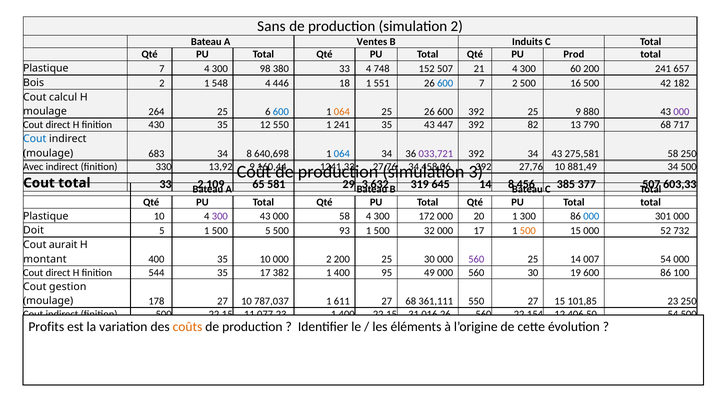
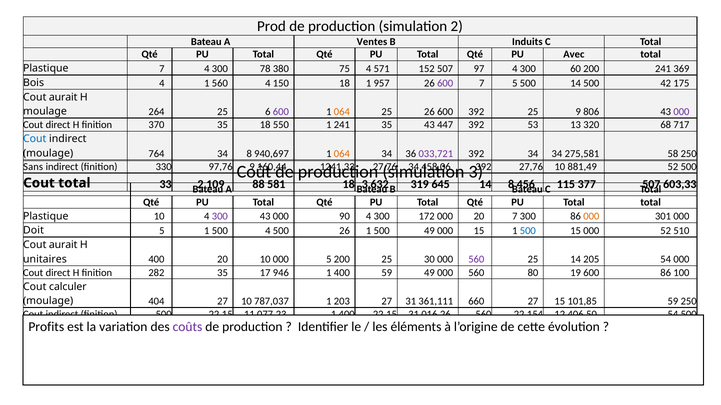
Sans: Sans -> Prod (271, 26)
Prod: Prod -> Avec (574, 55)
98: 98 -> 78 (265, 69)
380 33: 33 -> 75 (345, 69)
748: 748 -> 571 (382, 69)
21: 21 -> 97 (479, 69)
657: 657 -> 369 (681, 69)
2: 2 -> 4 (162, 83)
1 548: 548 -> 560 (220, 83)
446: 446 -> 150 (281, 83)
551: 551 -> 957 (382, 83)
600 colour: blue -> purple (445, 83)
7 2: 2 -> 5 (515, 83)
500 16: 16 -> 14 (576, 83)
182: 182 -> 175 (681, 83)
calcul: calcul -> aurait (63, 97)
600 colour: blue -> purple (281, 112)
880: 880 -> 806 (591, 112)
430: 430 -> 370 (156, 125)
35 12: 12 -> 18 (265, 125)
82: 82 -> 53 (533, 125)
790: 790 -> 320 (591, 125)
683: 683 -> 764 (156, 154)
640,698: 640,698 -> 940,697 (272, 154)
064 colour: blue -> orange (342, 154)
34 43: 43 -> 34 (557, 154)
Avec: Avec -> Sans (33, 167)
13,92: 13,92 -> 97,76 (221, 167)
881,49 34: 34 -> 52 (673, 167)
65: 65 -> 88 (259, 184)
581 29: 29 -> 18 (349, 184)
385: 385 -> 115 (566, 184)
000 58: 58 -> 90 (345, 217)
20 1: 1 -> 7 (515, 217)
000 colour: blue -> orange (591, 217)
500 5: 5 -> 4 (268, 231)
500 93: 93 -> 26 (345, 231)
500 32: 32 -> 49 (429, 231)
000 17: 17 -> 15 (479, 231)
500 colour: orange -> blue (528, 231)
732: 732 -> 510 (681, 231)
montant: montant -> unitaires (45, 259)
400 35: 35 -> 20 (223, 260)
000 2: 2 -> 5 (329, 260)
007: 007 -> 205 (591, 260)
544: 544 -> 282 (156, 273)
382: 382 -> 946 (281, 273)
400 95: 95 -> 59 (387, 273)
560 30: 30 -> 80 (533, 273)
gestion: gestion -> calculer (68, 287)
178: 178 -> 404 (156, 302)
611: 611 -> 203 (342, 302)
27 68: 68 -> 31 (411, 302)
361,111 550: 550 -> 660 (476, 302)
101,85 23: 23 -> 59 (673, 302)
coûts colour: orange -> purple (188, 327)
